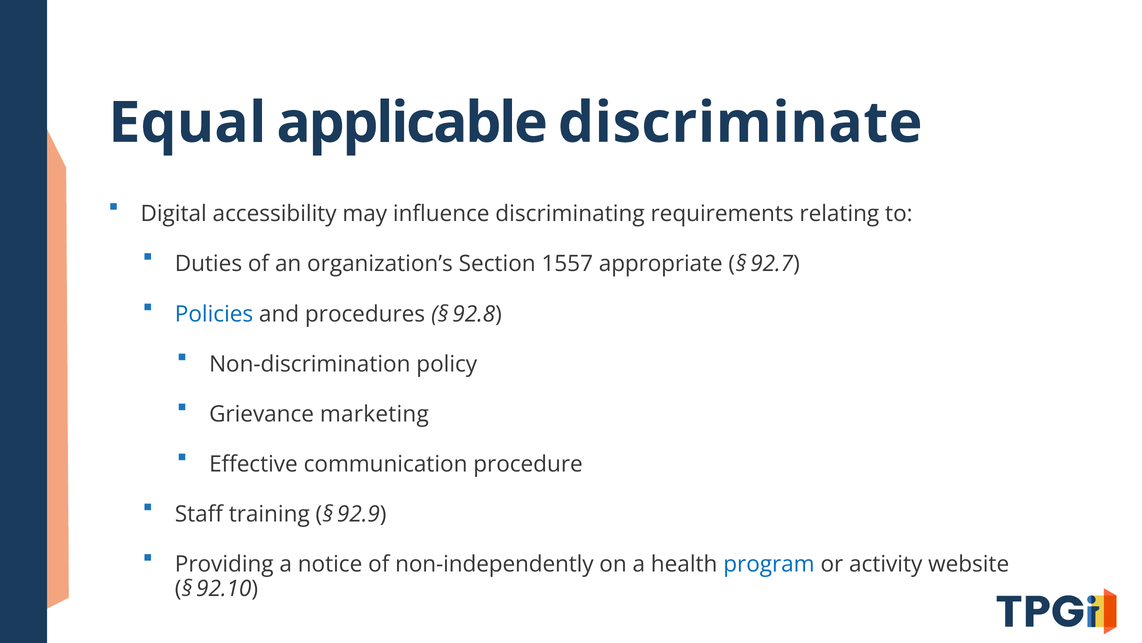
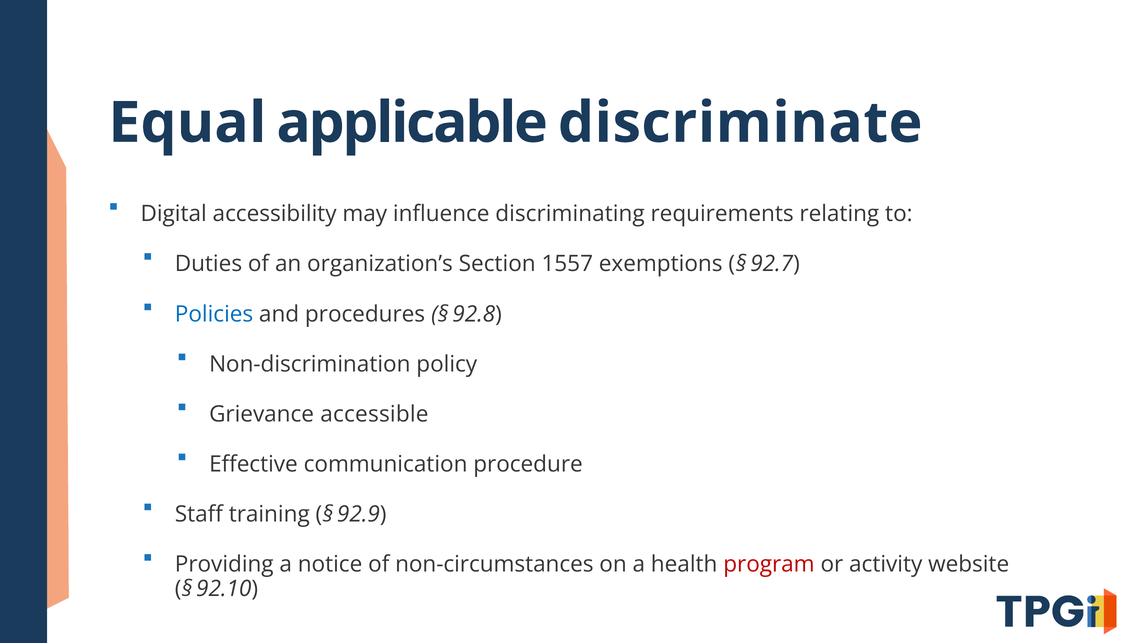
appropriate: appropriate -> exemptions (661, 264)
marketing: marketing -> accessible (374, 414)
non-independently: non-independently -> non-circumstances (494, 564)
program colour: blue -> red (769, 564)
